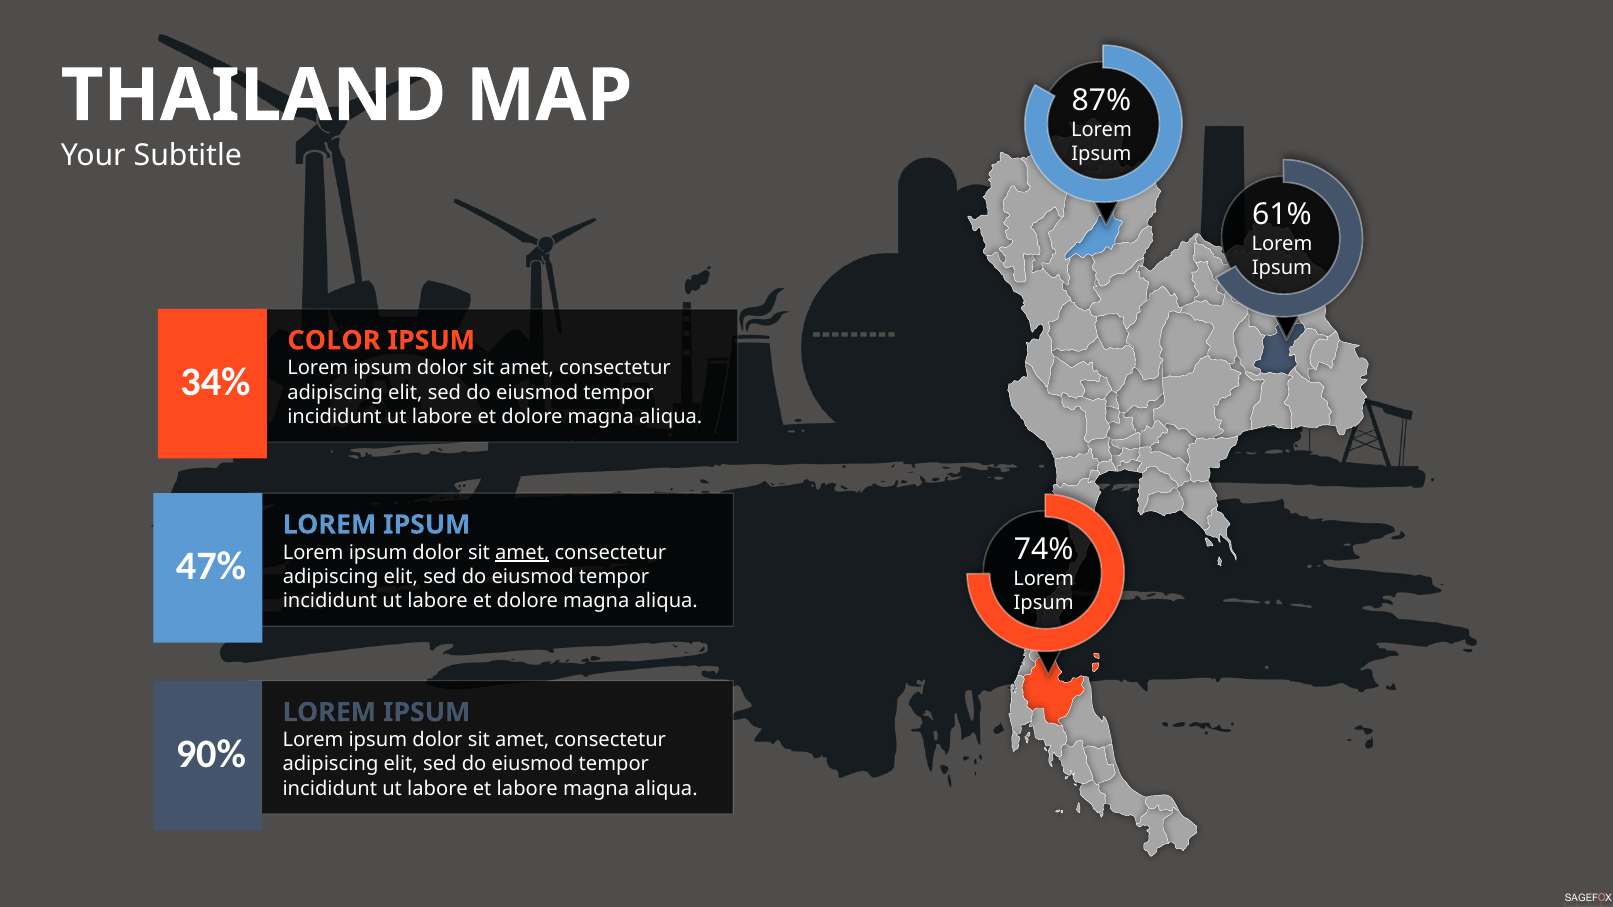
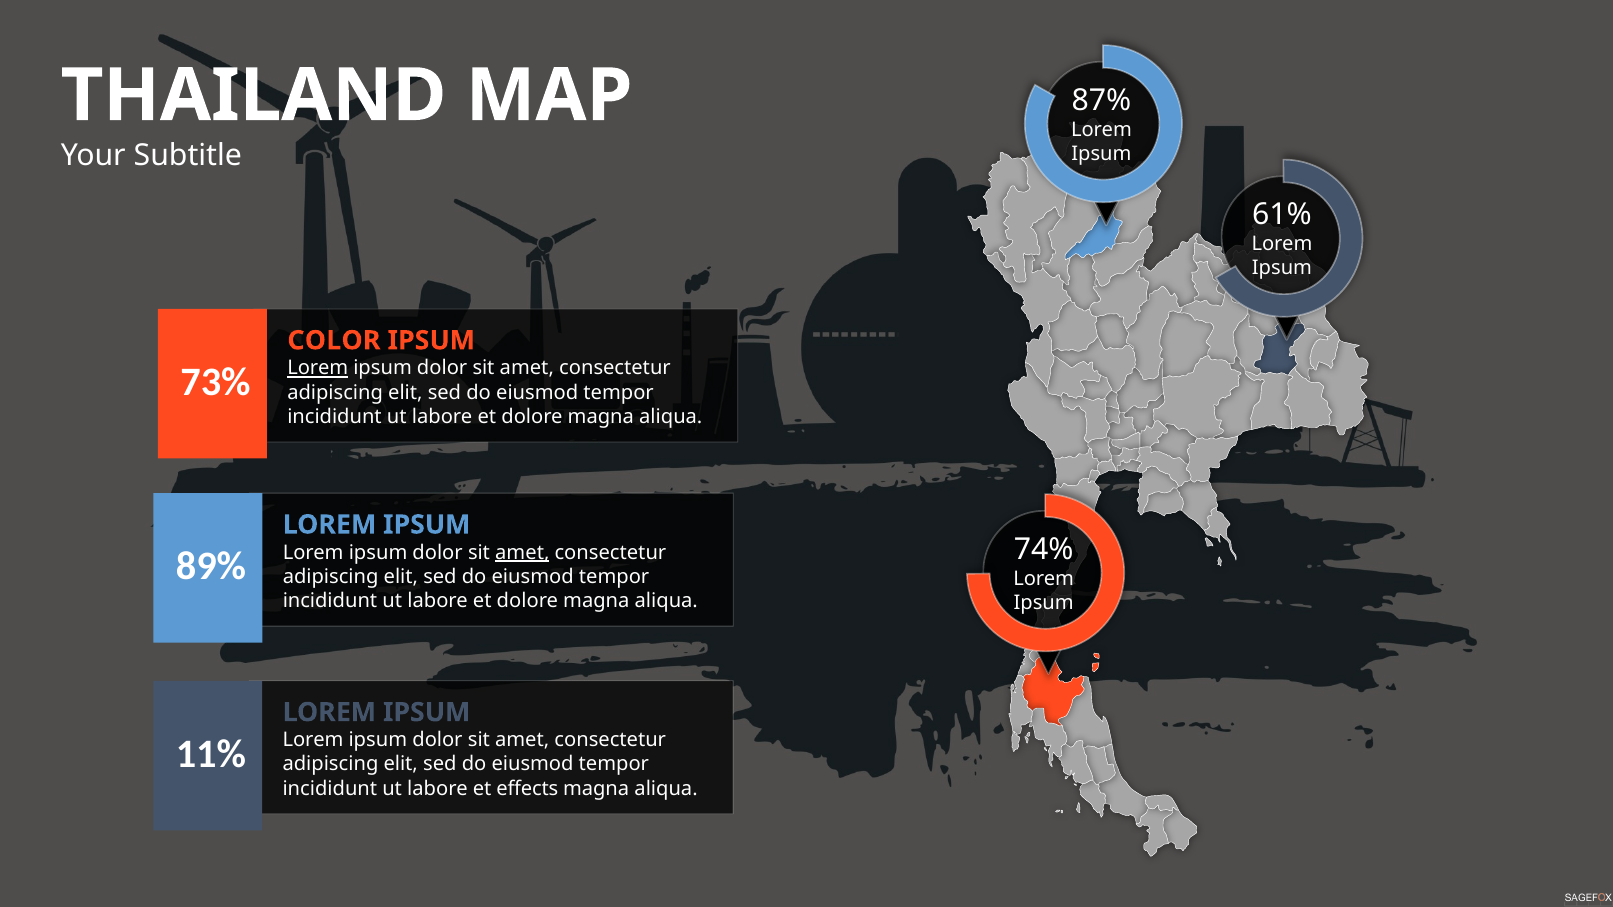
Lorem underline: none -> present (318, 368)
34%: 34% -> 73% (216, 383)
47%: 47% -> 89% (211, 567)
90%: 90% -> 11% (211, 754)
et labore: labore -> effects (527, 789)
